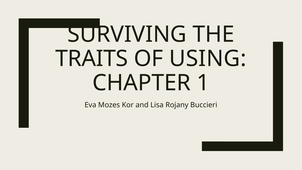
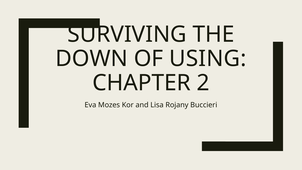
TRAITS: TRAITS -> DOWN (92, 59)
1: 1 -> 2 (203, 83)
